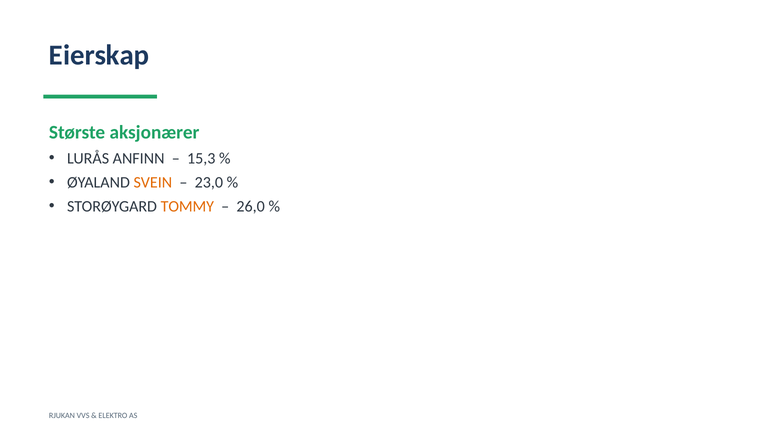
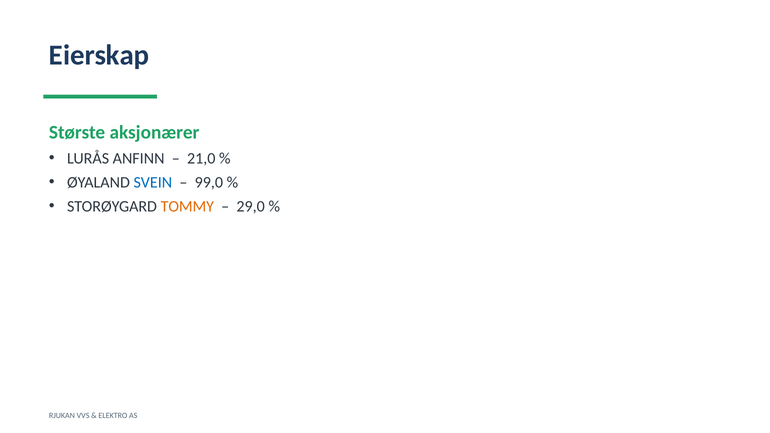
15,3: 15,3 -> 21,0 (201, 158)
SVEIN colour: orange -> blue (153, 182)
23,0: 23,0 -> 99,0 (209, 182)
26,0: 26,0 -> 29,0 (251, 206)
